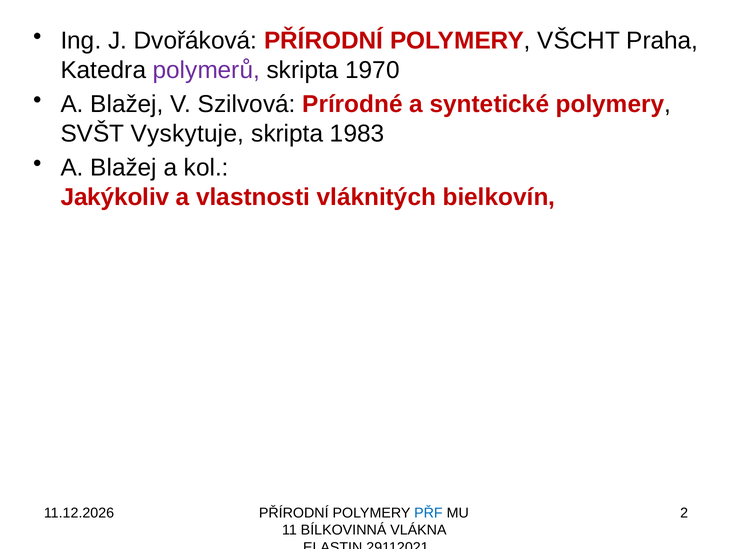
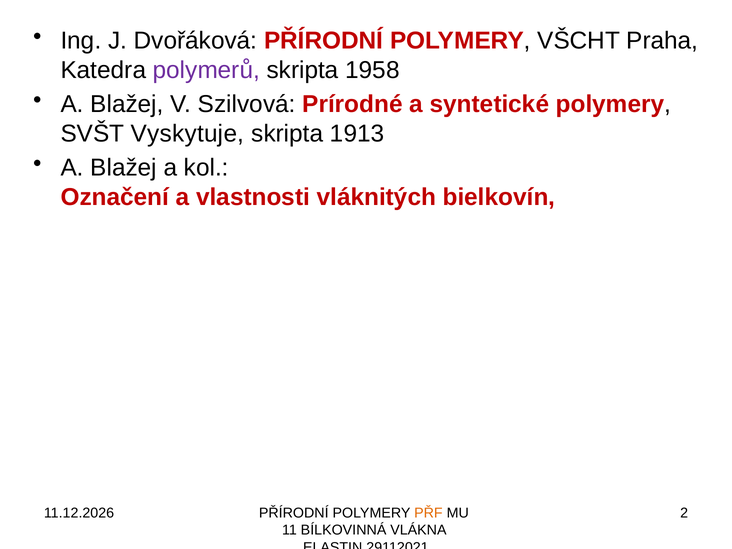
1970: 1970 -> 1958 (372, 70)
1983: 1983 -> 1913 (357, 134)
Jakýkoliv: Jakýkoliv -> Označení (115, 197)
PŘF colour: blue -> orange (428, 513)
